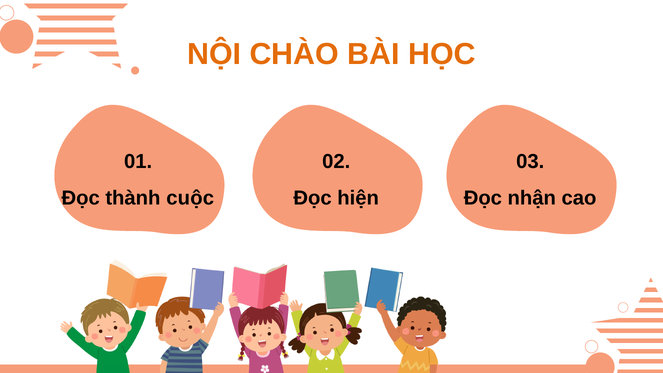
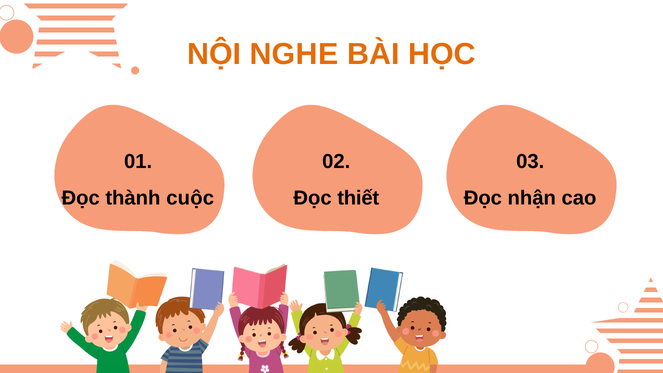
CHÀO: CHÀO -> NGHE (294, 54)
hiện: hiện -> thiết (358, 198)
